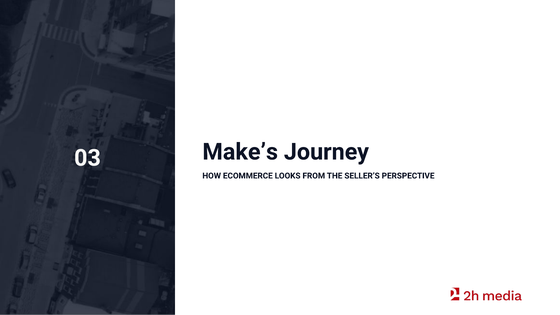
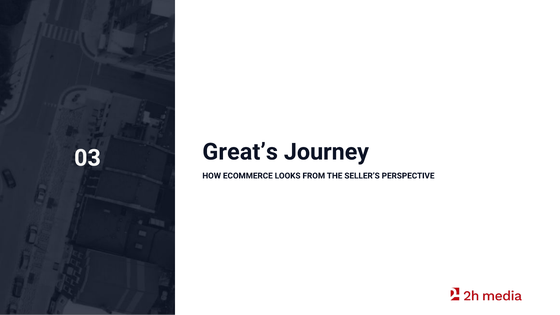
Make’s: Make’s -> Great’s (240, 152)
